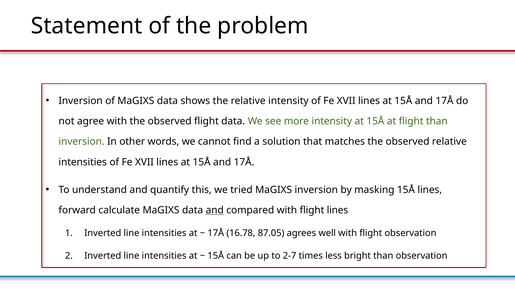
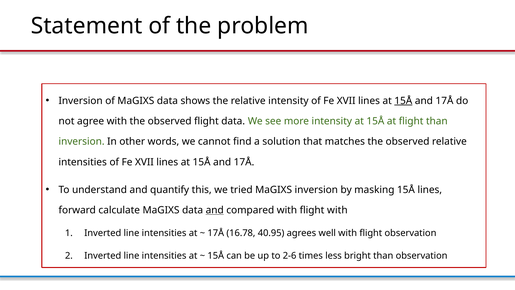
15Å underline: none -> present (403, 101)
flight lines: lines -> with (337, 210)
87.05: 87.05 -> 40.95 (271, 233)
2-7: 2-7 -> 2-6 (290, 255)
